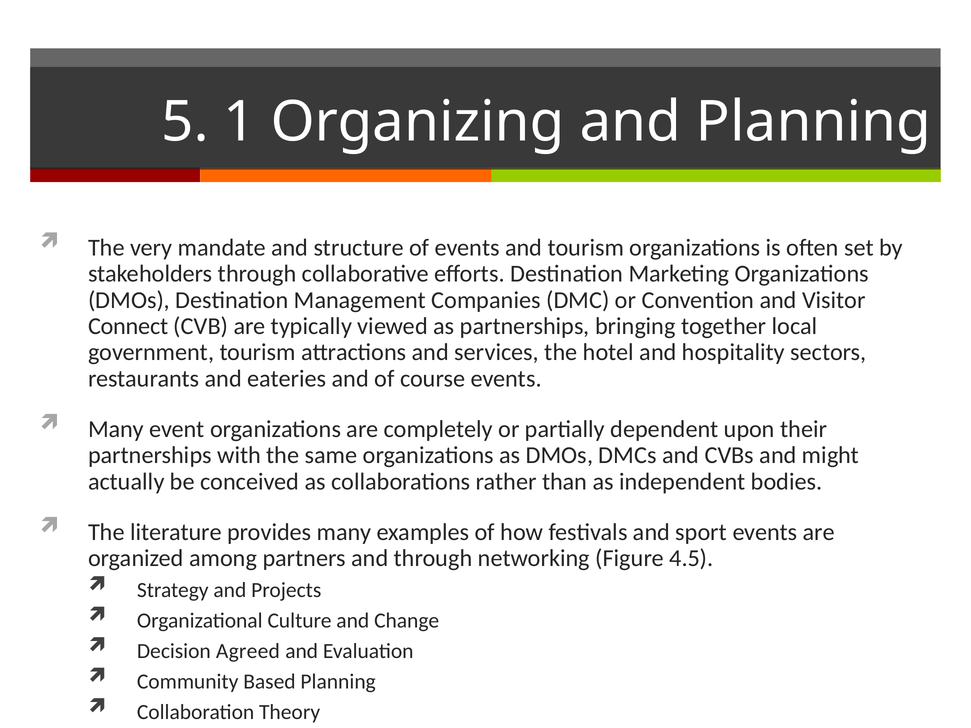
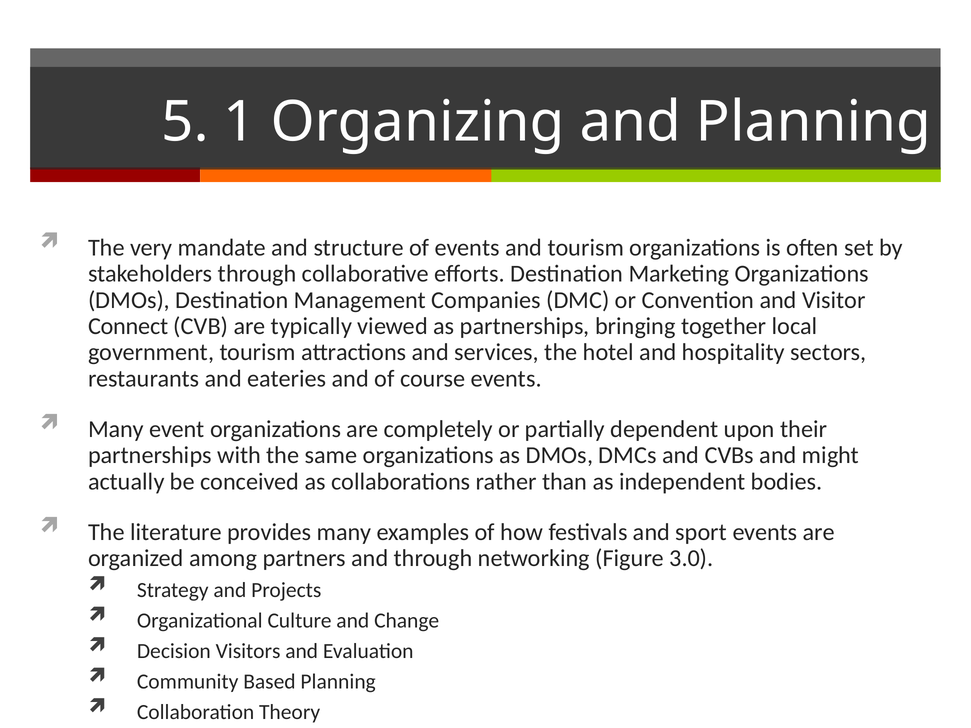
4.5: 4.5 -> 3.0 (691, 558)
Agreed: Agreed -> Visitors (248, 651)
